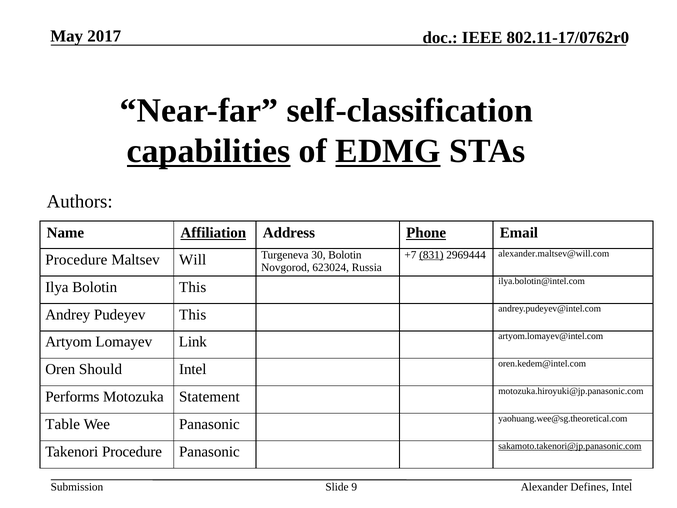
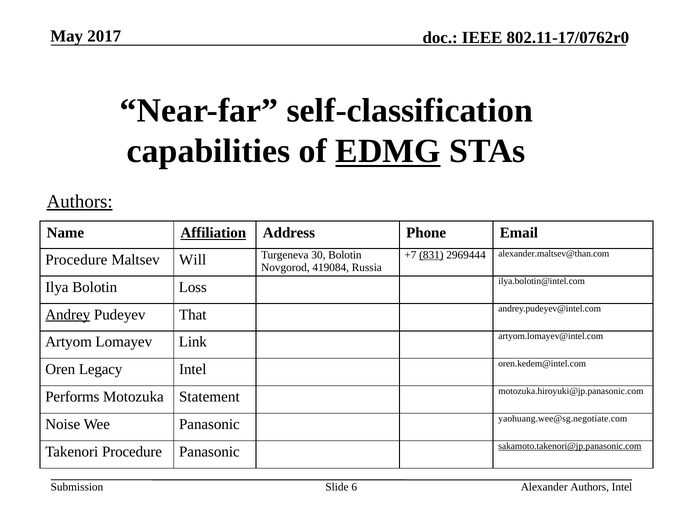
capabilities underline: present -> none (209, 151)
Authors underline: none -> present (80, 202)
Phone underline: present -> none (426, 233)
alexander.maltsev@will.com: alexander.maltsev@will.com -> alexander.maltsev@than.com (554, 254)
623024: 623024 -> 419084 (331, 267)
Bolotin This: This -> Loss (193, 287)
Andrey underline: none -> present (68, 314)
Pudeyev This: This -> That (193, 314)
Should: Should -> Legacy (101, 369)
Table: Table -> Noise (63, 424)
yaohuang.wee@sg.theoretical.com: yaohuang.wee@sg.theoretical.com -> yaohuang.wee@sg.negotiate.com (563, 418)
9: 9 -> 6 (354, 487)
Alexander Defines: Defines -> Authors (590, 487)
